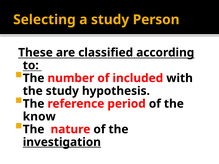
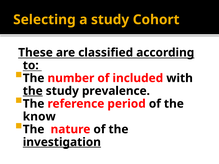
Person: Person -> Cohort (156, 20)
the underline: none -> present (33, 91)
hypothesis: hypothesis -> prevalence (116, 91)
